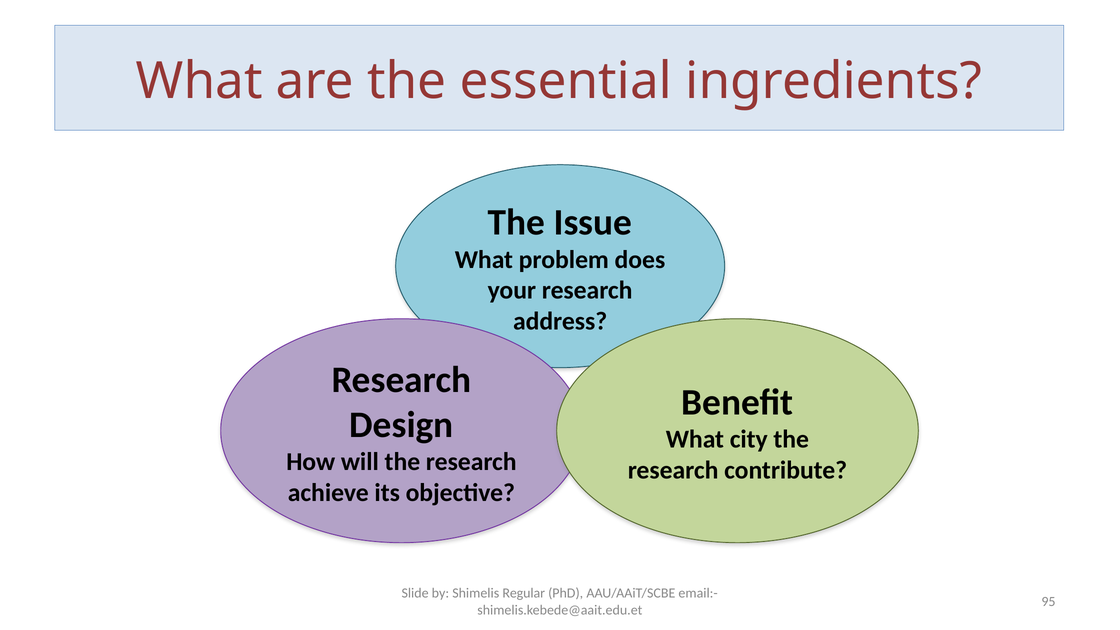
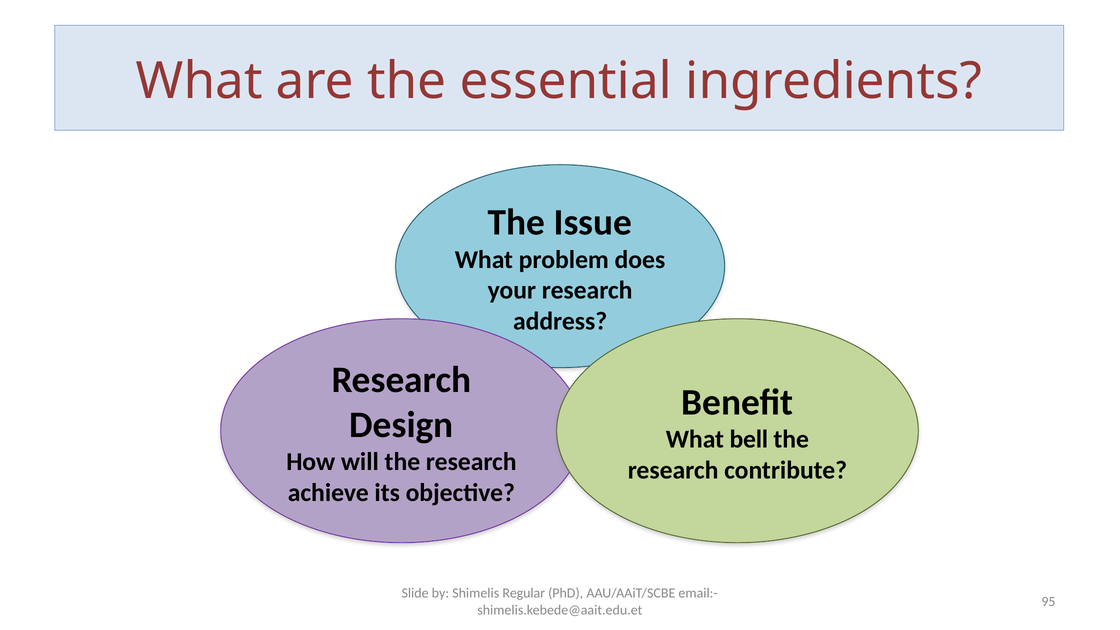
city: city -> bell (749, 439)
